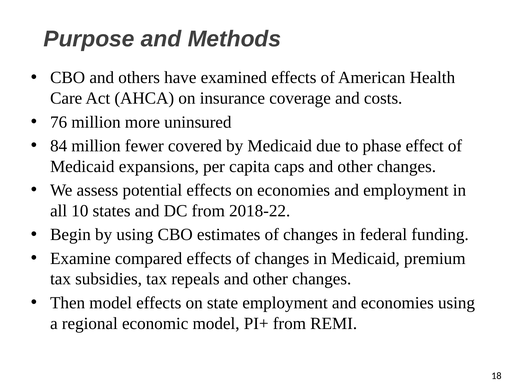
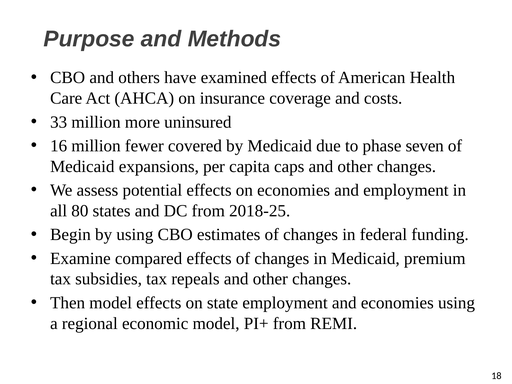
76: 76 -> 33 (59, 122)
84: 84 -> 16 (59, 146)
effect: effect -> seven (425, 146)
10: 10 -> 80 (80, 211)
2018-22: 2018-22 -> 2018-25 (260, 211)
